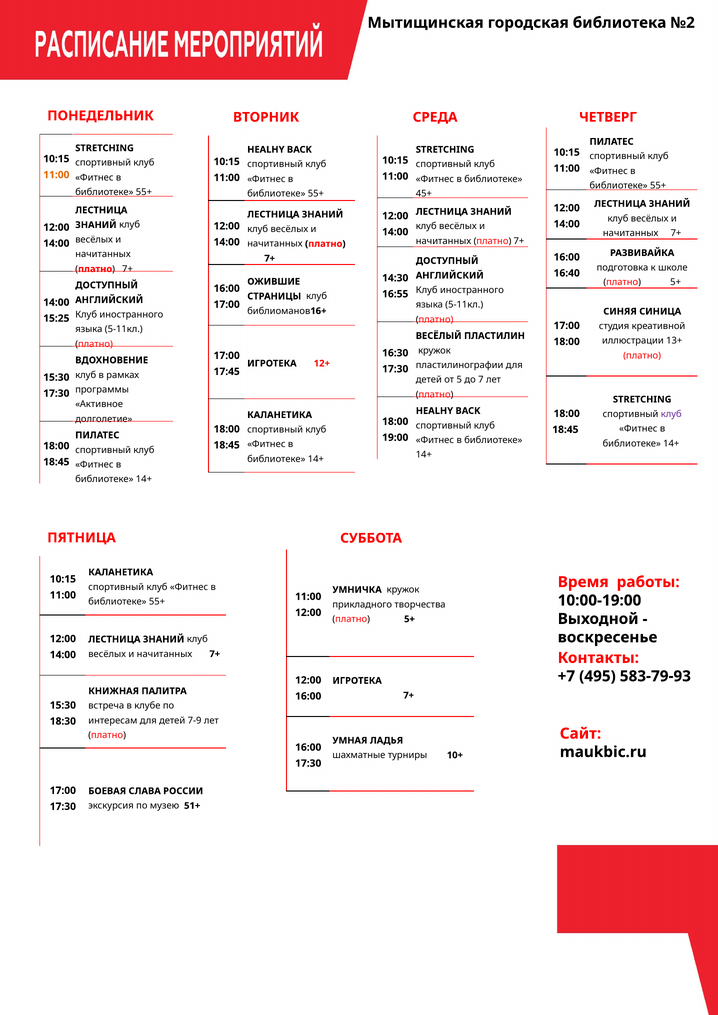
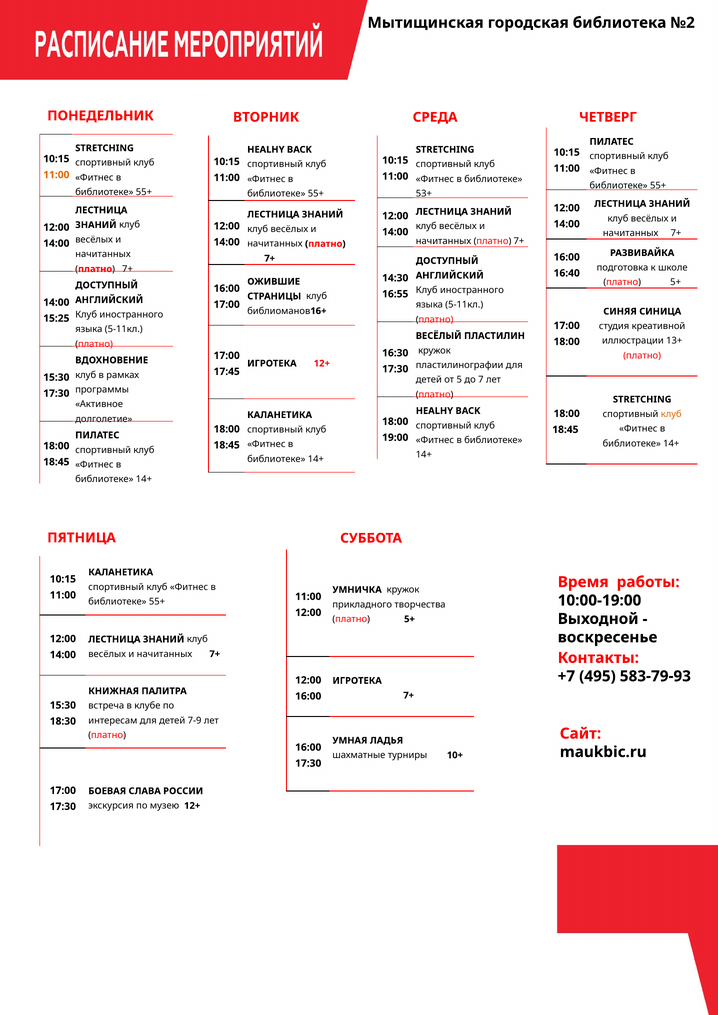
45+: 45+ -> 53+ (424, 194)
клуб colour: purple -> orange (671, 414)
музею 51+: 51+ -> 12+ (192, 806)
